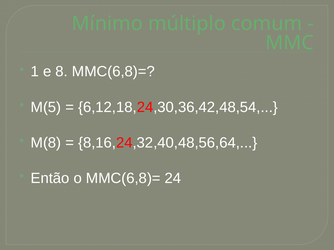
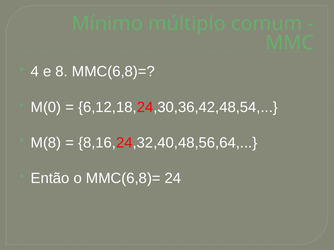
1: 1 -> 4 (35, 72)
M(5: M(5 -> M(0 (46, 107)
